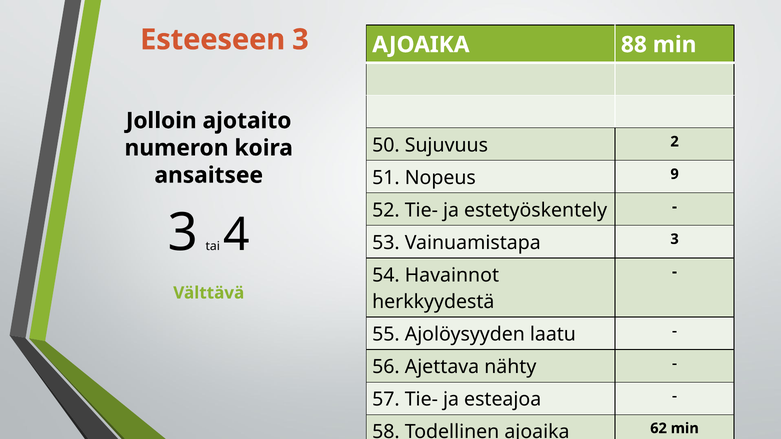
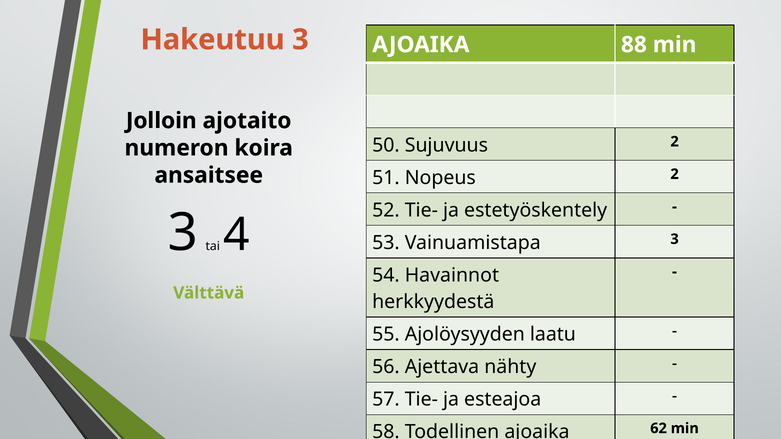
Esteeseen: Esteeseen -> Hakeutuu (213, 40)
Nopeus 9: 9 -> 2 (675, 174)
